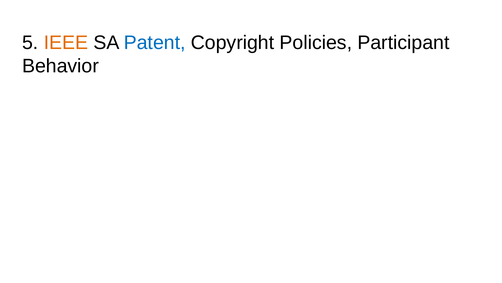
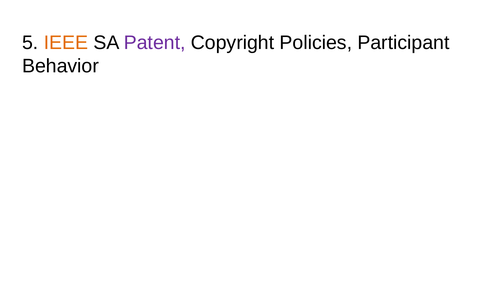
Patent colour: blue -> purple (155, 43)
